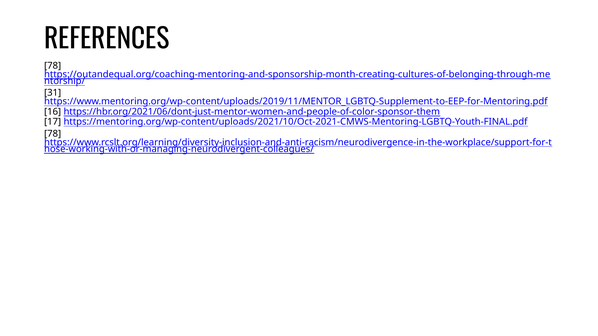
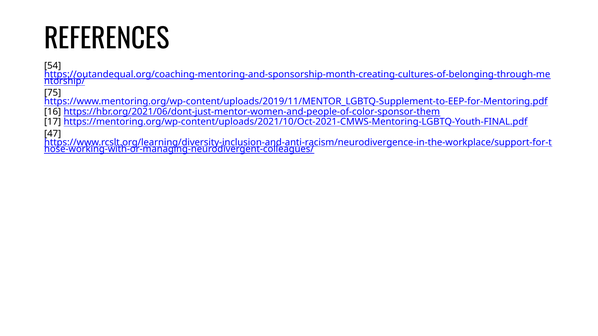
78: 78 -> 54 (53, 66)
31: 31 -> 75 (53, 93)
78: 78 -> 47 (53, 134)
